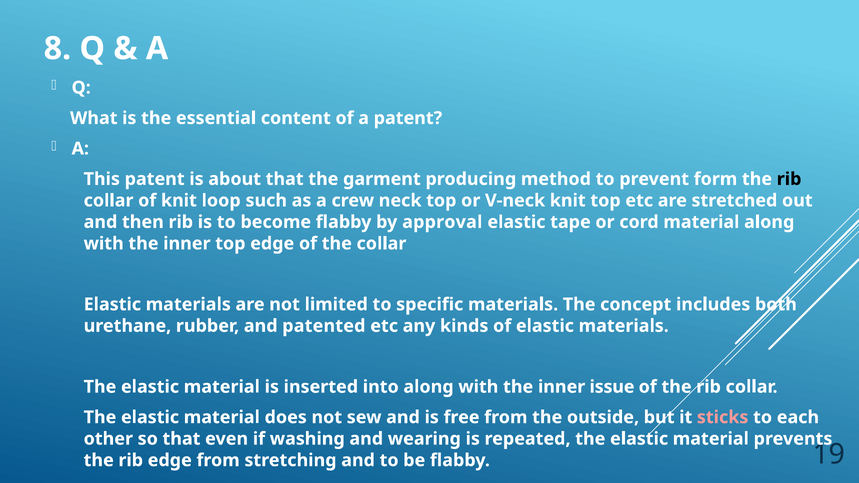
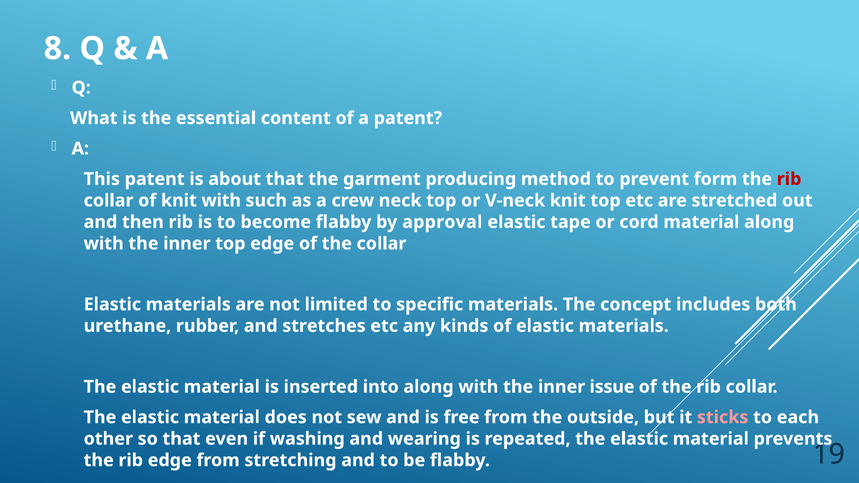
rib colour: black -> red (789, 179)
knit loop: loop -> with (221, 201)
patented: patented -> stretches (324, 326)
